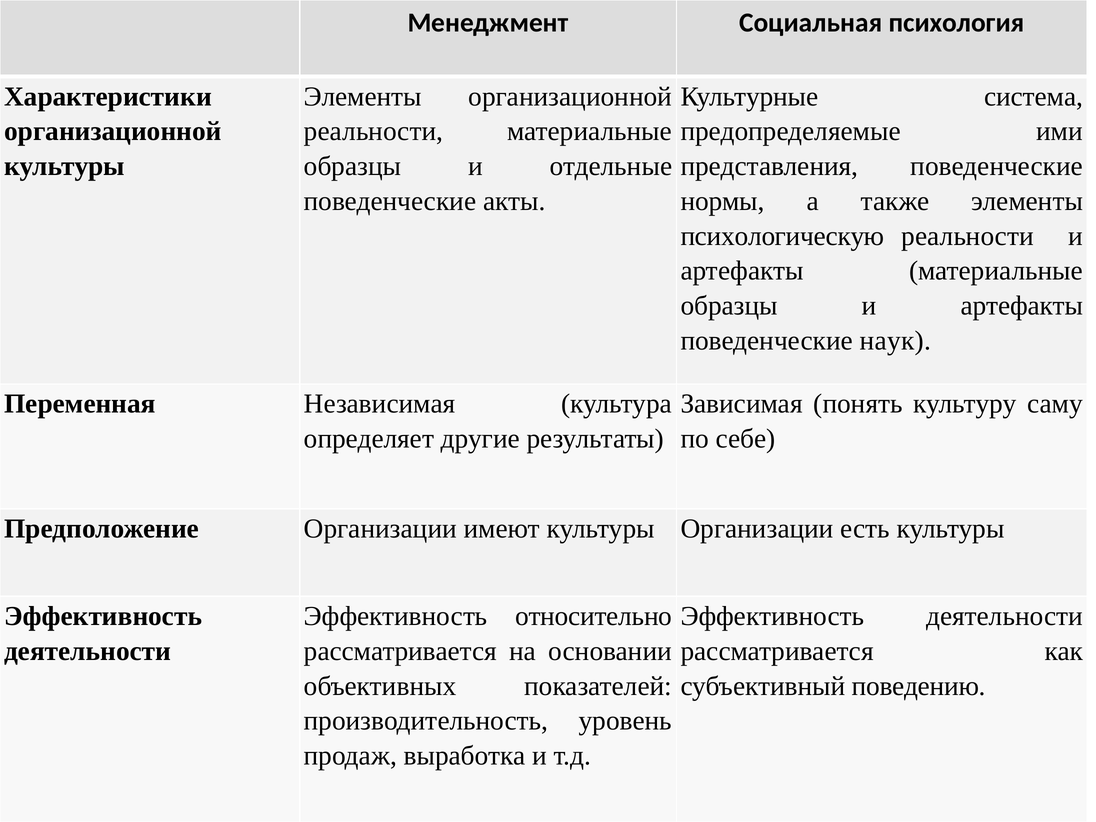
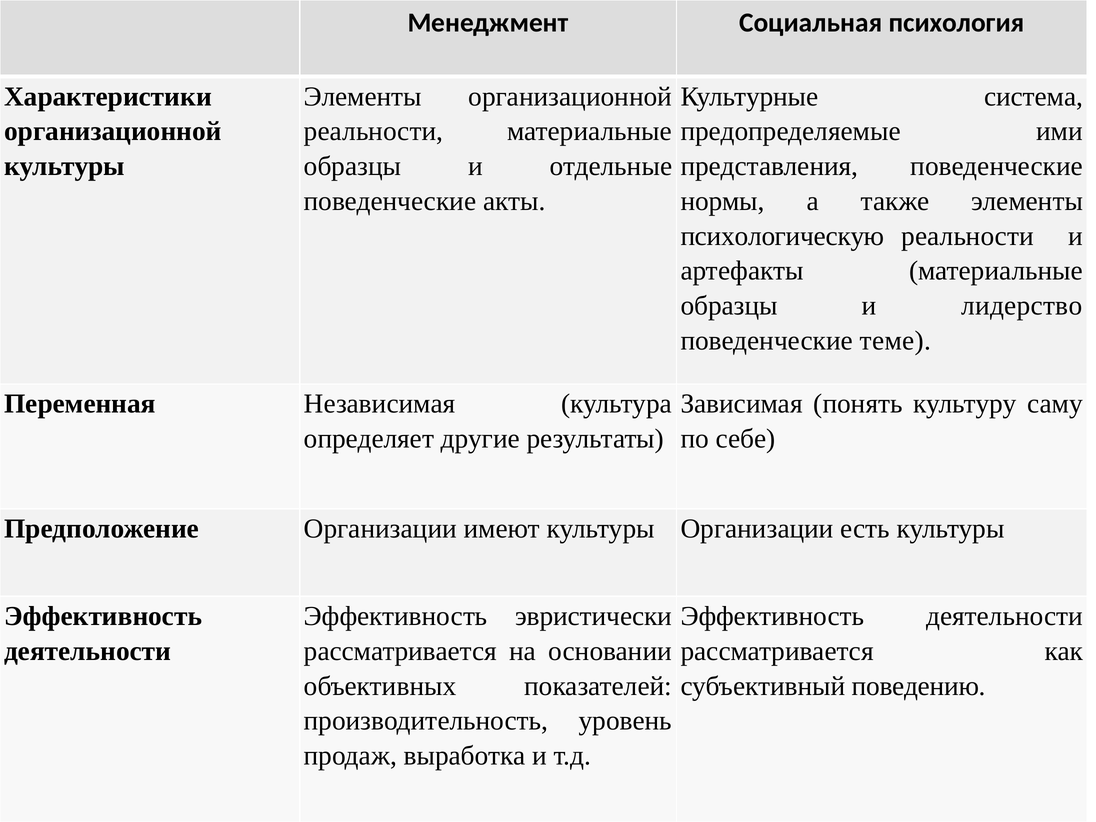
образцы и артефакты: артефакты -> лидерство (1022, 306)
наук: наук -> теме (895, 341)
относительно: относительно -> эвристически (594, 616)
